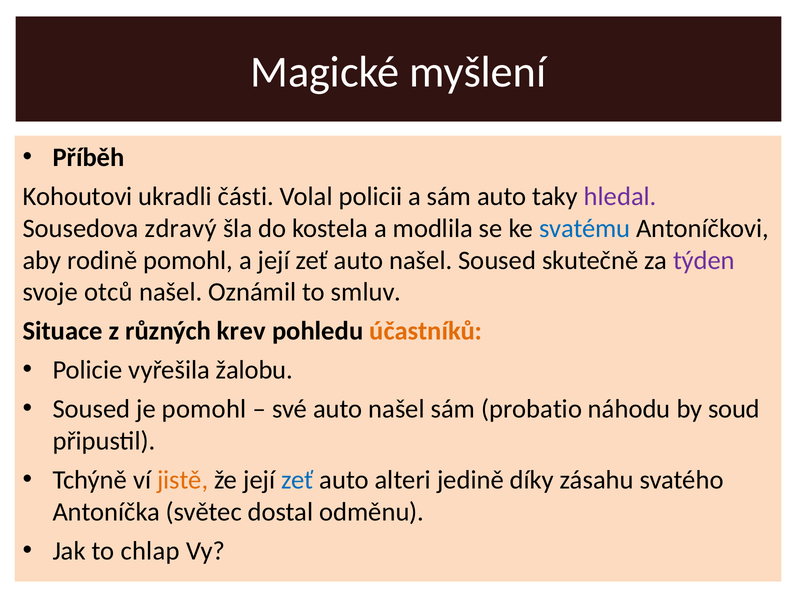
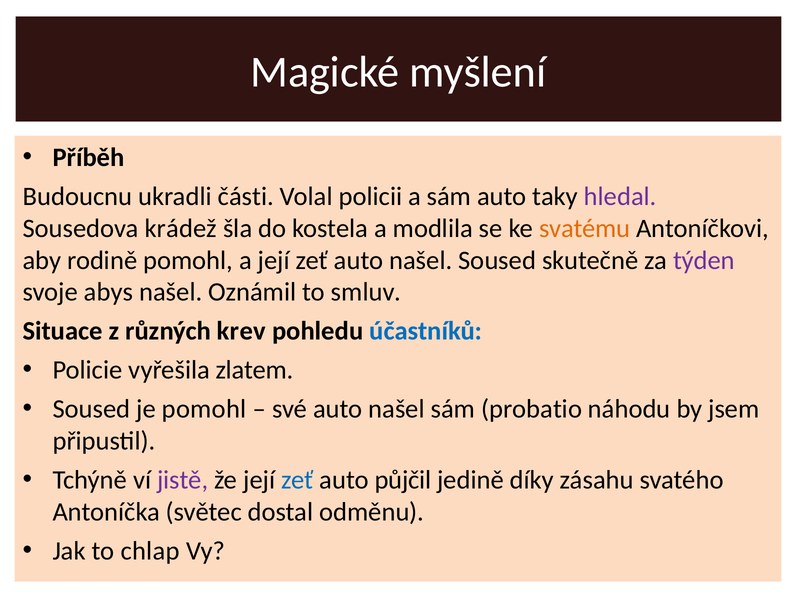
Kohoutovi: Kohoutovi -> Budoucnu (78, 196)
zdravý: zdravý -> krádež (181, 228)
svatému colour: blue -> orange (585, 228)
otců: otců -> abys (109, 292)
účastníků colour: orange -> blue (426, 331)
žalobu: žalobu -> zlatem (254, 370)
soud: soud -> jsem (734, 409)
jistě colour: orange -> purple (183, 480)
alteri: alteri -> půjčil (403, 480)
